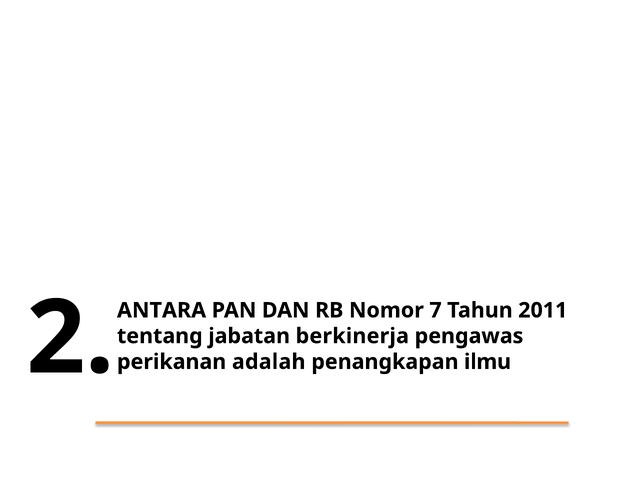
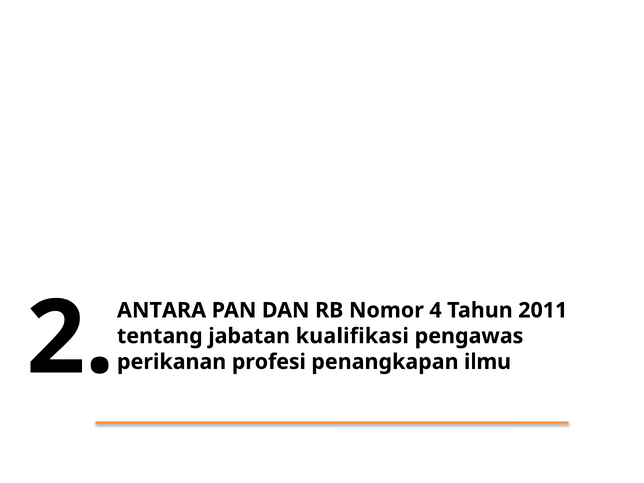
7: 7 -> 4 (436, 310)
berkinerja: berkinerja -> kualifikasi (352, 336)
adalah: adalah -> profesi (269, 362)
